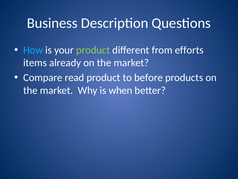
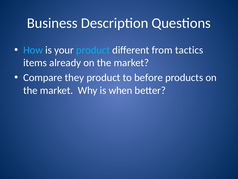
product colour: light green -> light blue (93, 50)
efforts: efforts -> tactics (189, 50)
read: read -> they (74, 77)
